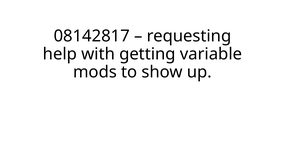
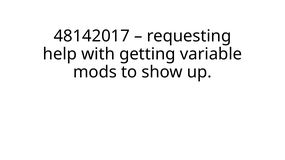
08142817: 08142817 -> 48142017 (92, 36)
